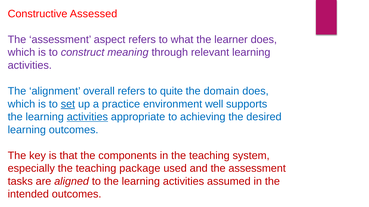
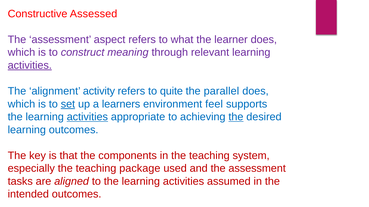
activities underline: none -> present (30, 65)
overall: overall -> activity (99, 91)
domain: domain -> parallel (221, 91)
practice: practice -> learners (121, 104)
well: well -> feel (214, 104)
the underline: none -> present (236, 117)
